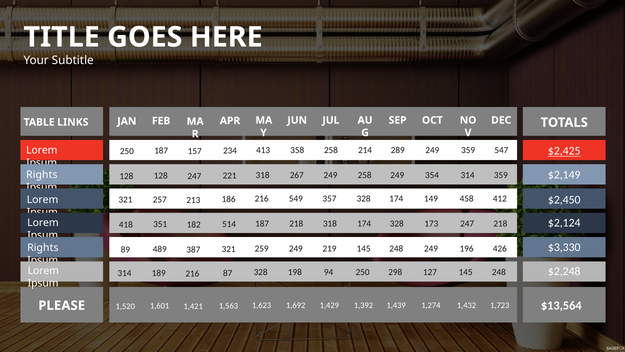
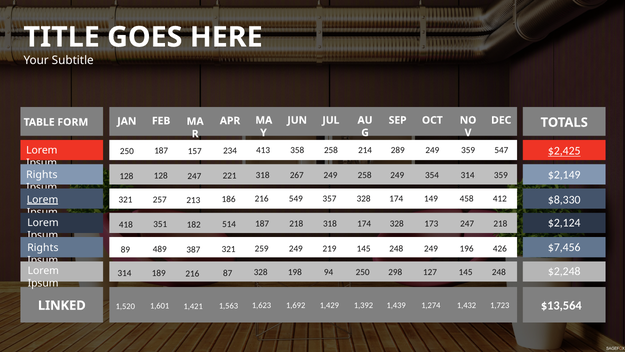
LINKS: LINKS -> FORM (73, 122)
$2,450: $2,450 -> $8,330 (564, 200)
Lorem underline: none -> present (43, 199)
$3,330: $3,330 -> $7,456 (564, 247)
PLEASE: PLEASE -> LINKED (62, 305)
